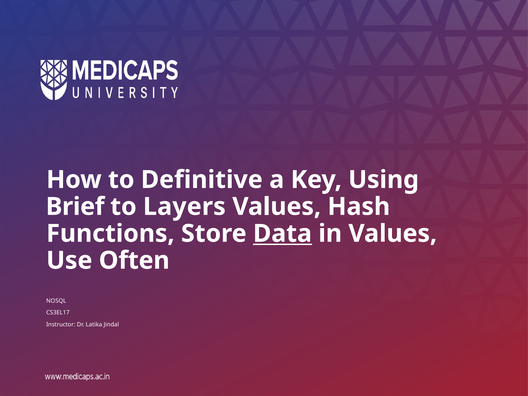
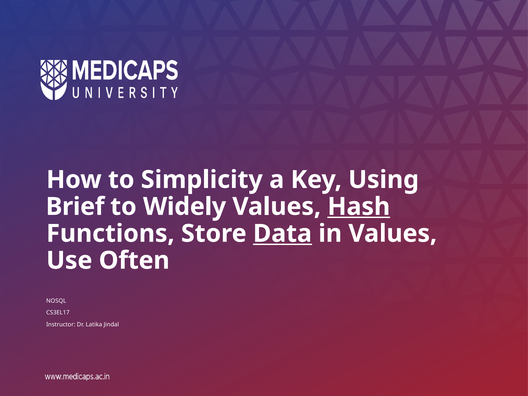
Definitive: Definitive -> Simplicity (202, 180)
Layers: Layers -> Widely (185, 207)
Hash underline: none -> present (359, 207)
